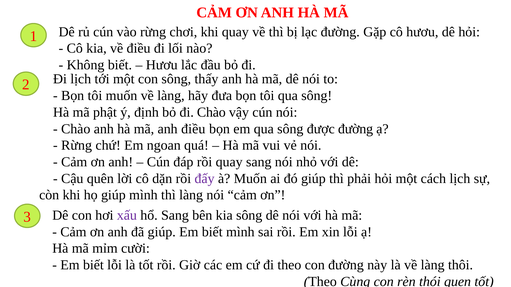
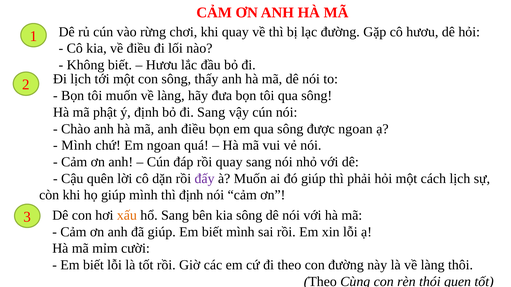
đi Chào: Chào -> Sang (211, 112)
được đường: đường -> ngoan (355, 129)
Rừng: Rừng -> Mình (77, 146)
thì làng: làng -> định (191, 195)
xấu colour: purple -> orange (127, 216)
